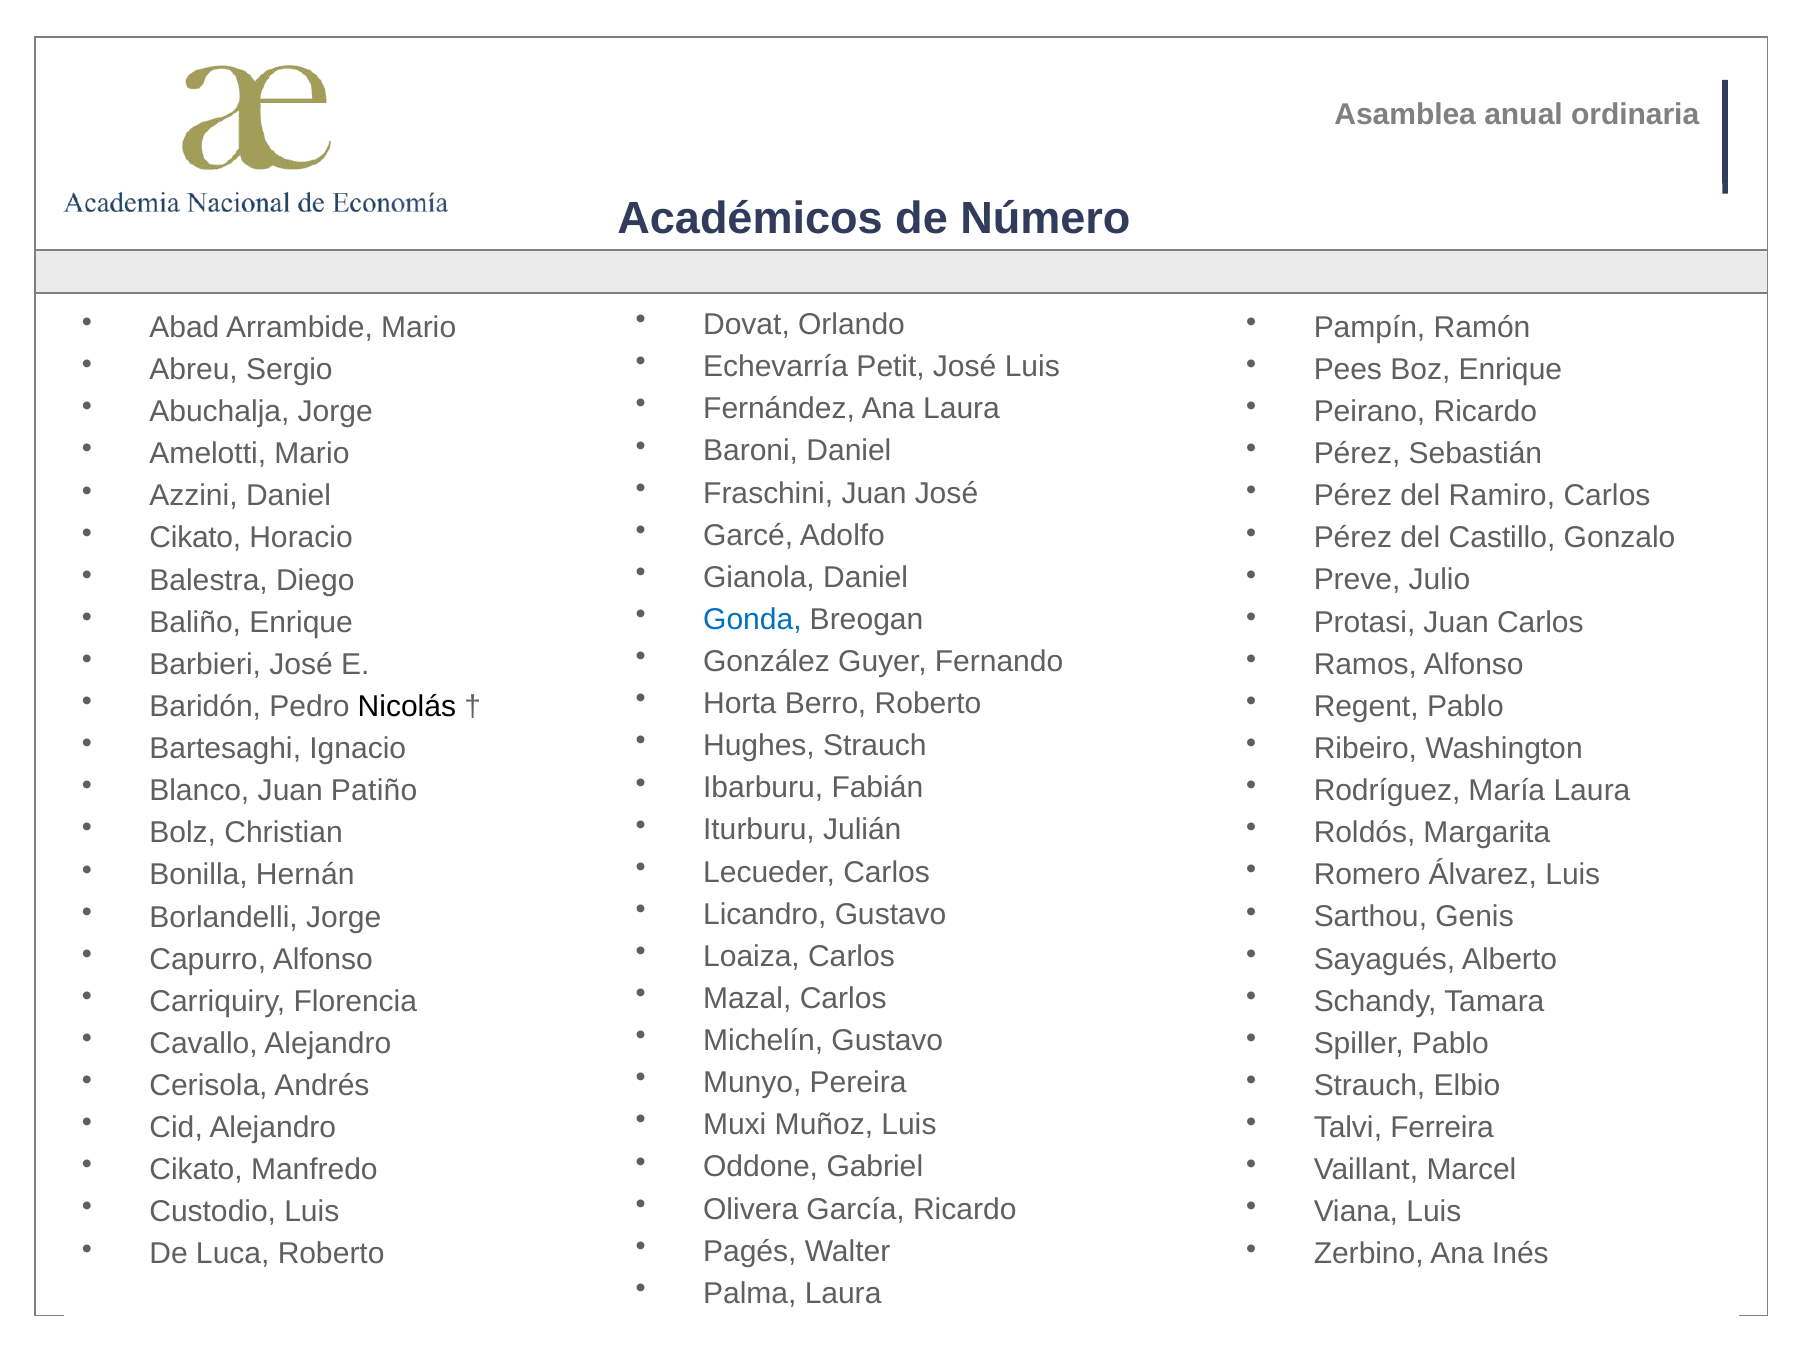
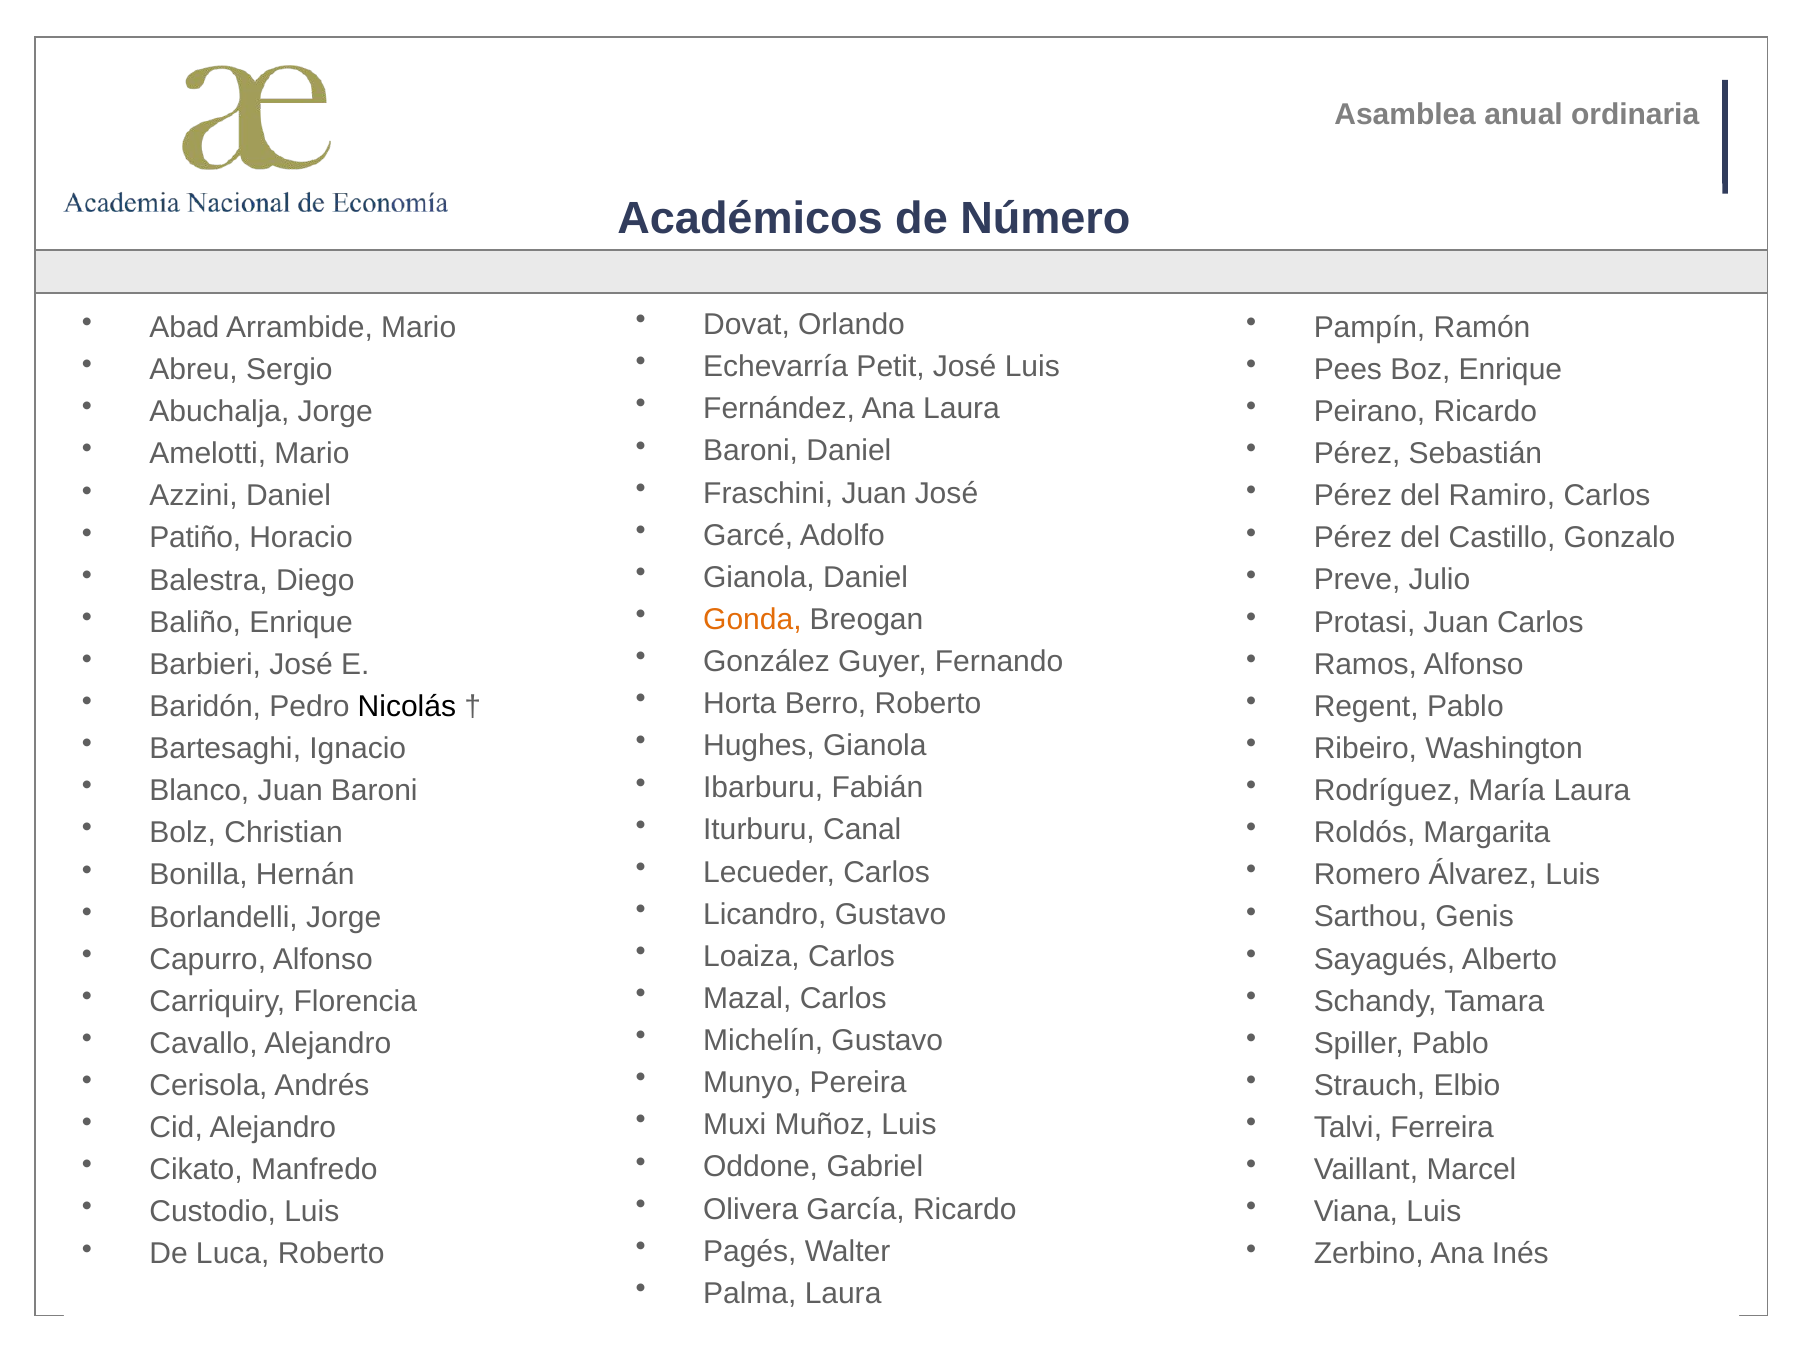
Cikato: Cikato -> Patiño (195, 538)
Gonda colour: blue -> orange (752, 619)
Hughes Strauch: Strauch -> Gianola (875, 745)
Juan Patiño: Patiño -> Baroni (374, 790)
Julián: Julián -> Canal (862, 830)
